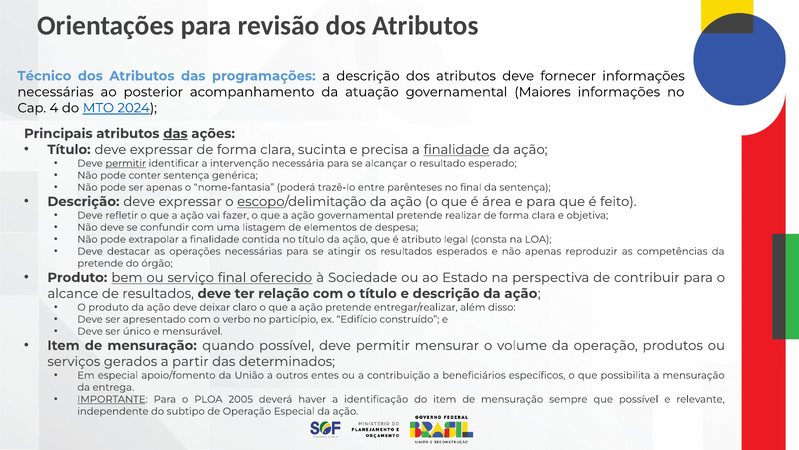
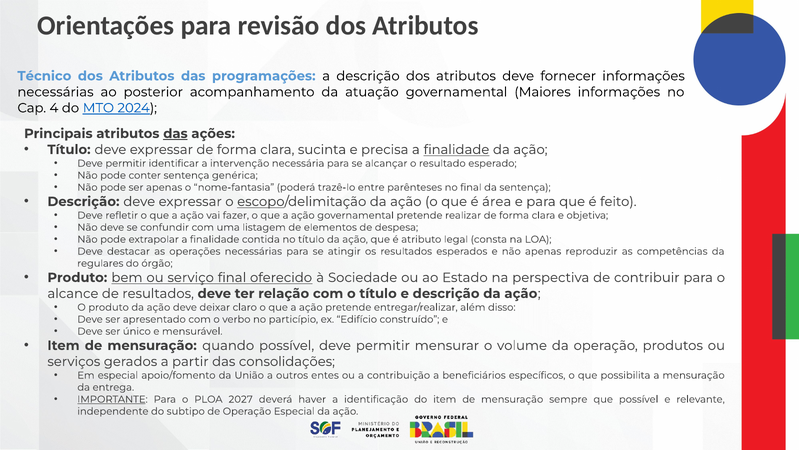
permitir underline: present -> none (126, 163)
pretende: pretende -> regulares (100, 263)
determinados: determinados -> consolidações (287, 361)
2005: 2005 -> 2027 (241, 399)
